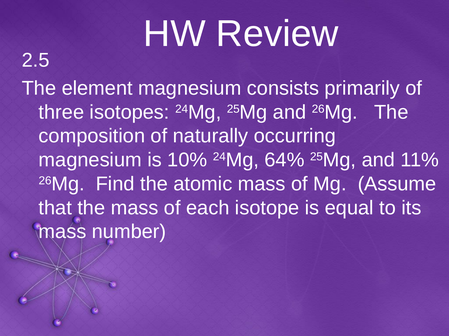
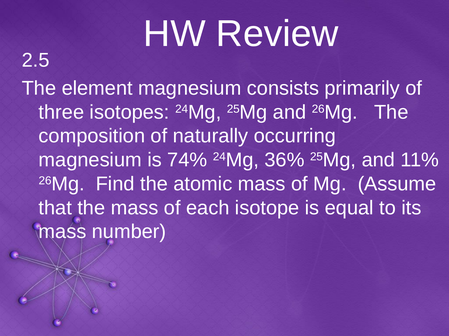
10%: 10% -> 74% (187, 160)
64%: 64% -> 36% (285, 160)
